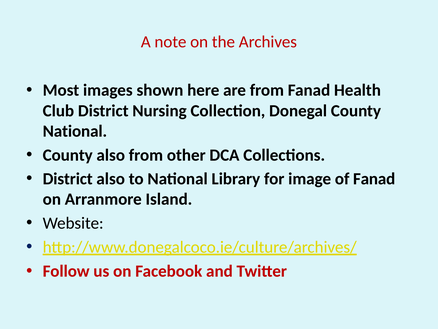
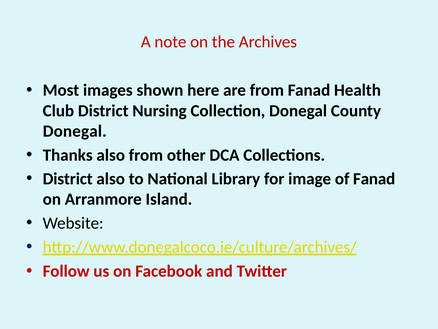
National: National -> Donegal (75, 131)
County: County -> Thanks (68, 155)
